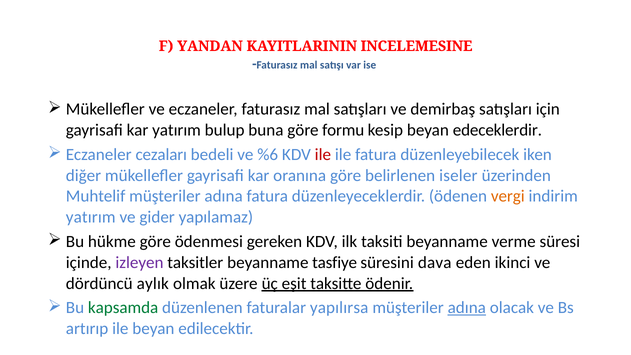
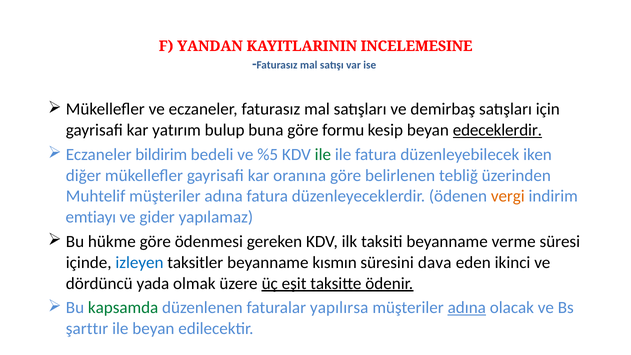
edeceklerdir underline: none -> present (497, 130)
cezaları: cezaları -> bildirim (161, 155)
%6: %6 -> %5 (268, 155)
ile colour: red -> green (323, 155)
iseler: iseler -> tebliğ (458, 175)
yatırım: yatırım -> emtiayı (91, 217)
izleyen colour: purple -> blue (139, 262)
tasfiye: tasfiye -> kısmın (335, 262)
aylık: aylık -> yada (153, 283)
artırıp: artırıp -> şarttır (87, 329)
